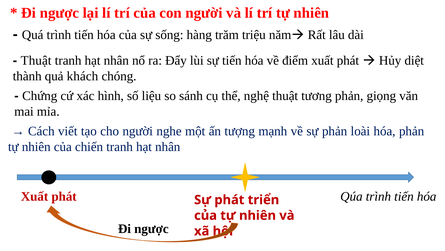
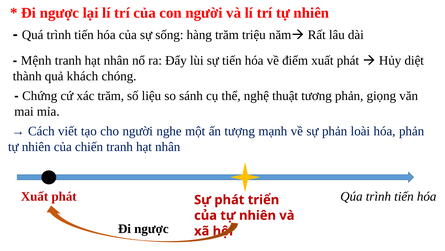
Thuật: Thuật -> Mệnh (36, 60)
xác hình: hình -> trăm (111, 96)
